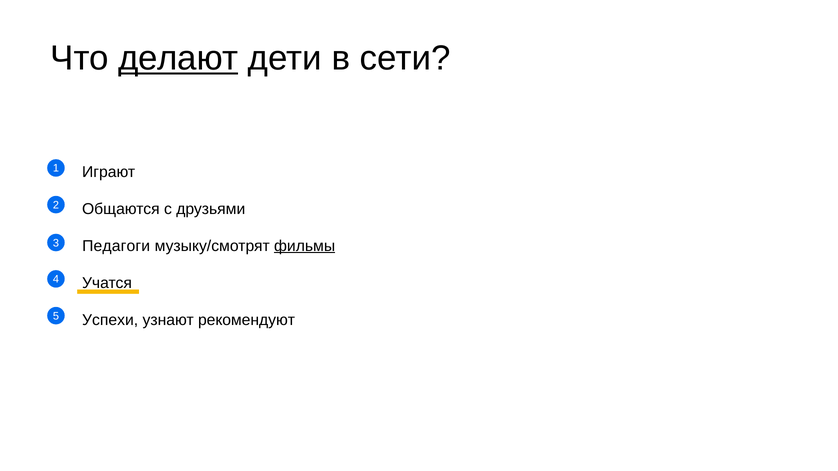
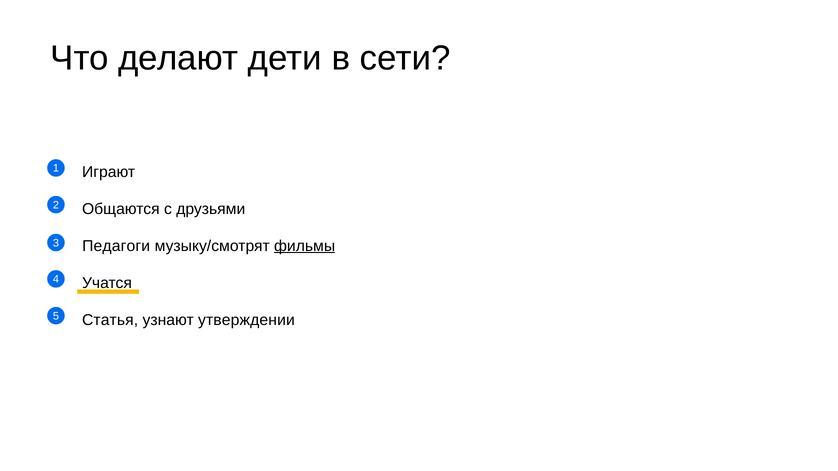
делают underline: present -> none (178, 58)
Успехи: Успехи -> Статья (110, 320)
рекомендуют: рекомендуют -> утверждении (246, 320)
